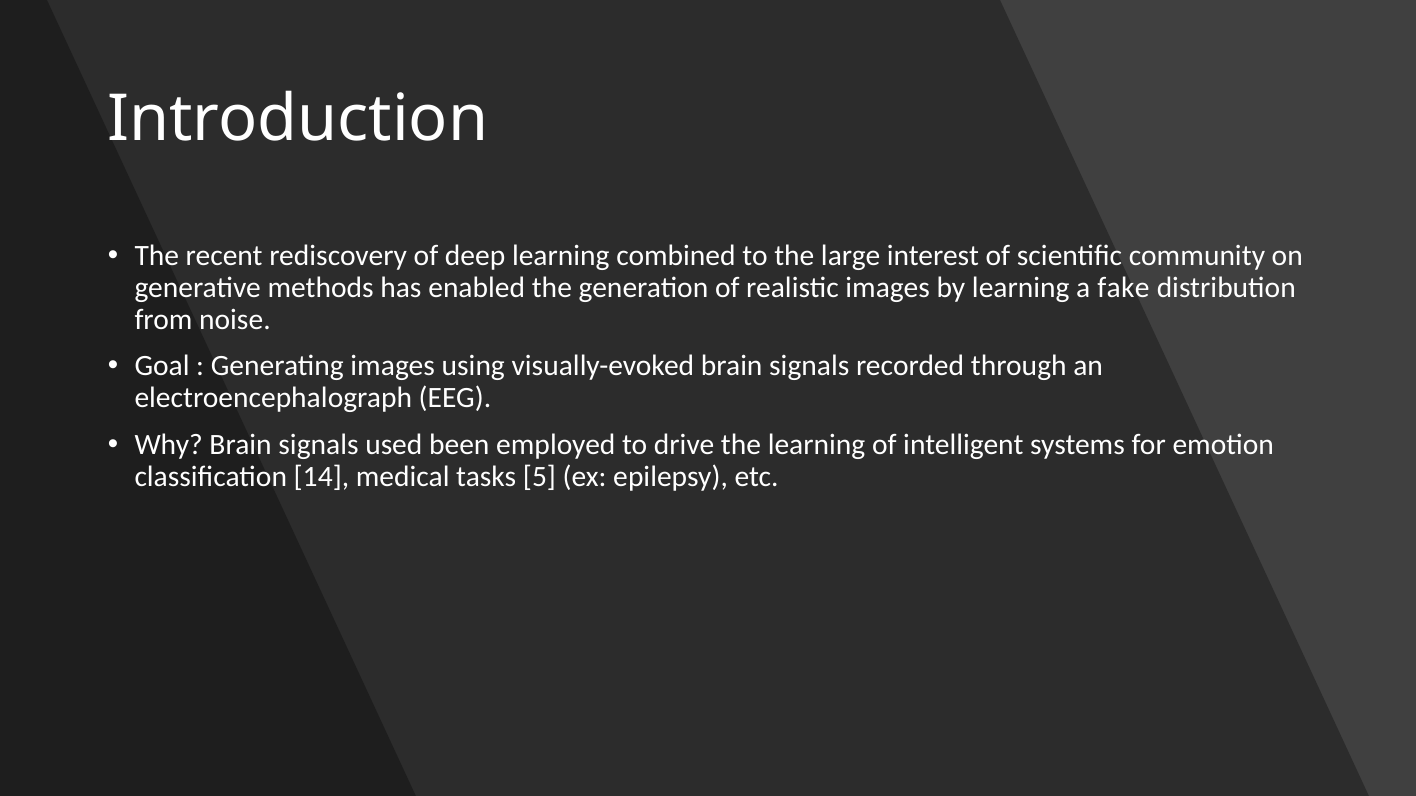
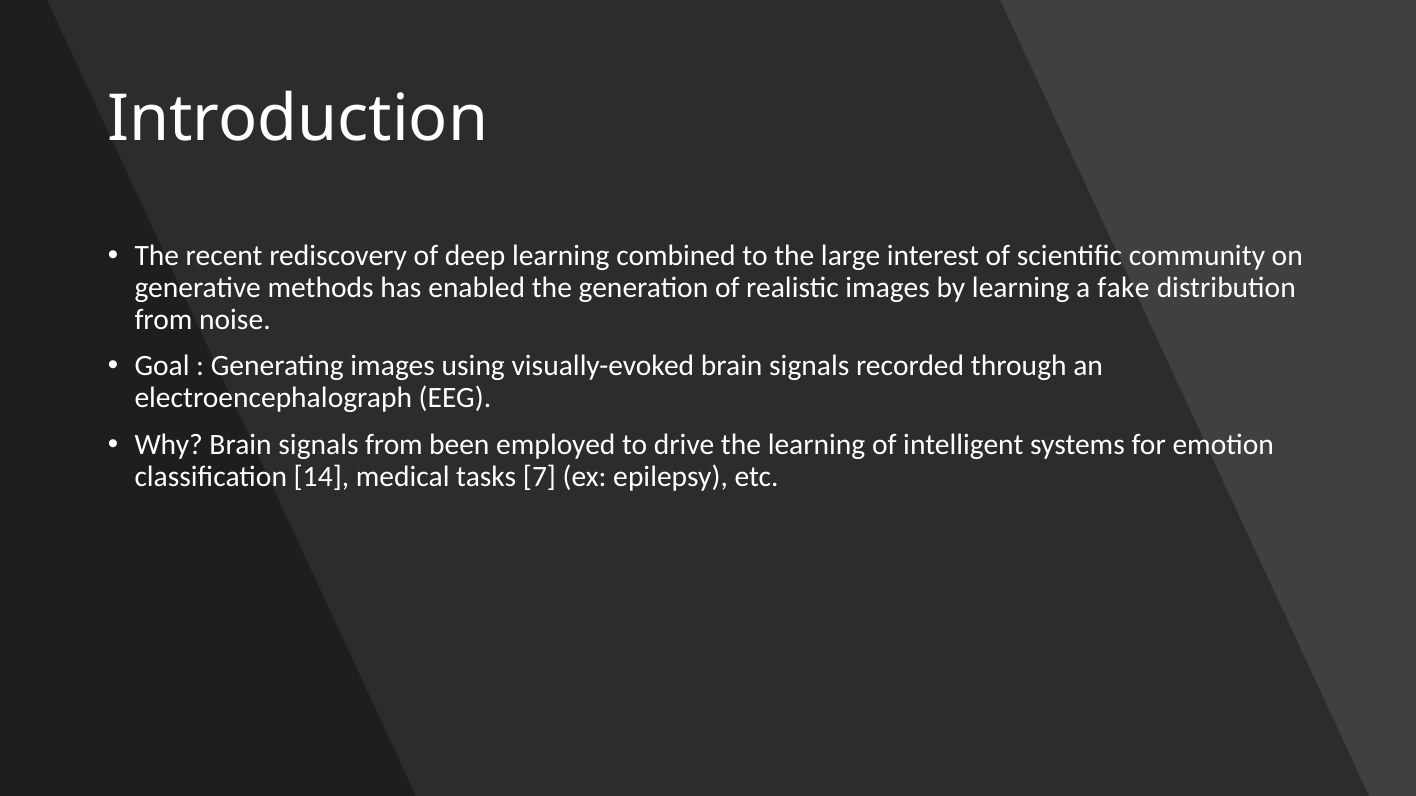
signals used: used -> from (394, 445)
5: 5 -> 7 (539, 477)
